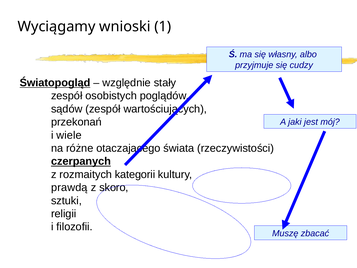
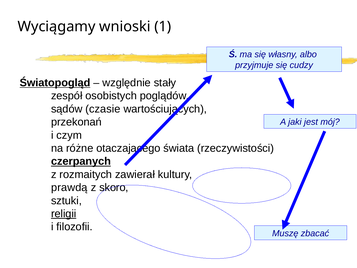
sądów zespół: zespół -> czasie (103, 109)
wiele: wiele -> czym (69, 135)
kategorii: kategorii -> zawierał (135, 174)
religii underline: none -> present (64, 214)
